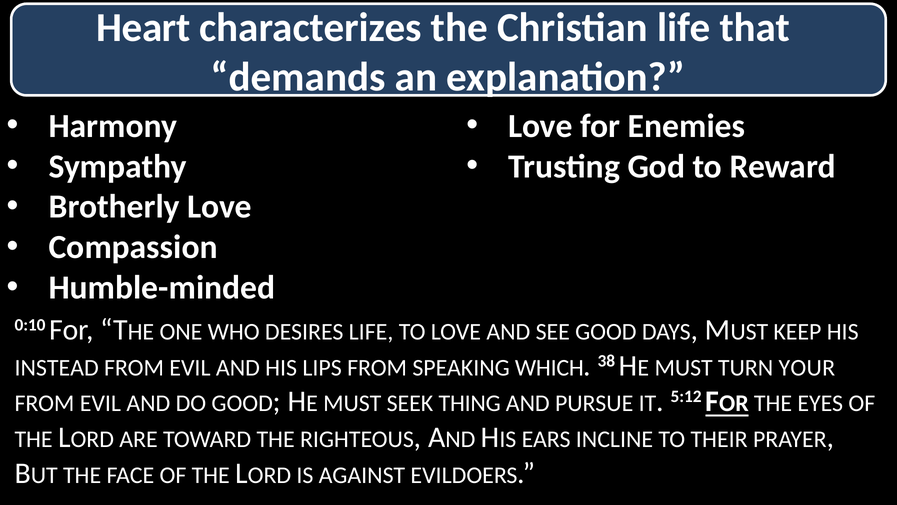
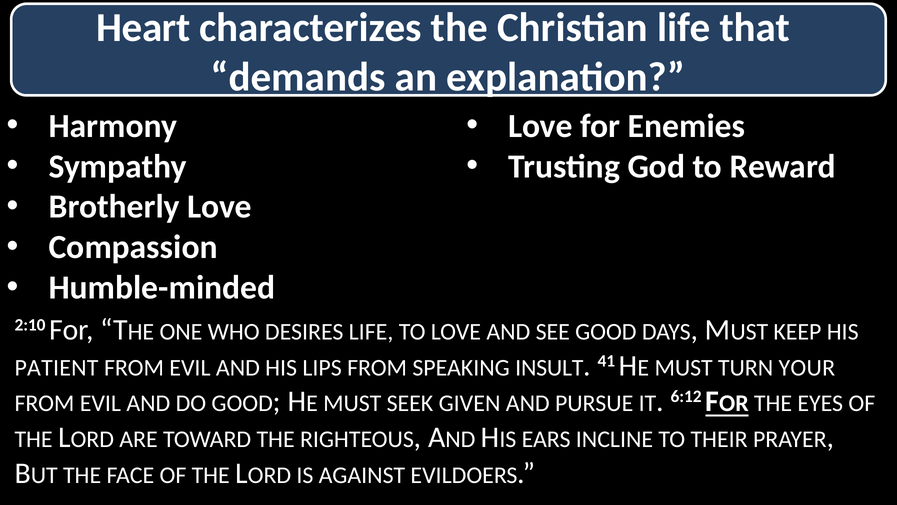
0:10: 0:10 -> 2:10 (30, 325)
INSTEAD: INSTEAD -> PATIENT (56, 367)
WHICH: WHICH -> INSULT (549, 367)
38: 38 -> 41 (606, 360)
THING: THING -> GIVEN (470, 403)
5:12: 5:12 -> 6:12 (686, 396)
